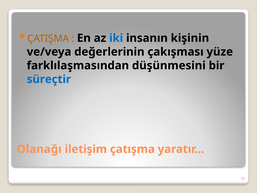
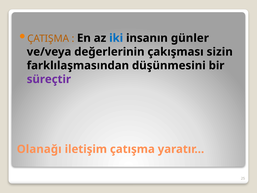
kişinin: kişinin -> günler (190, 38)
yüze: yüze -> sizin (220, 52)
süreçtir colour: blue -> purple (49, 79)
